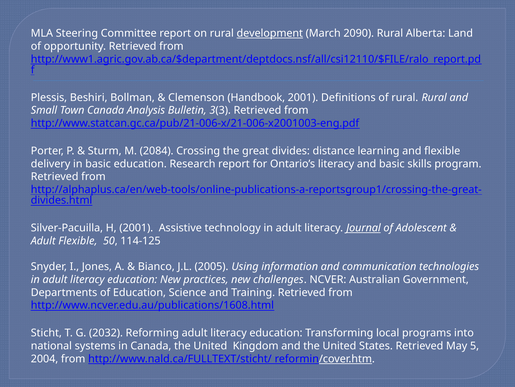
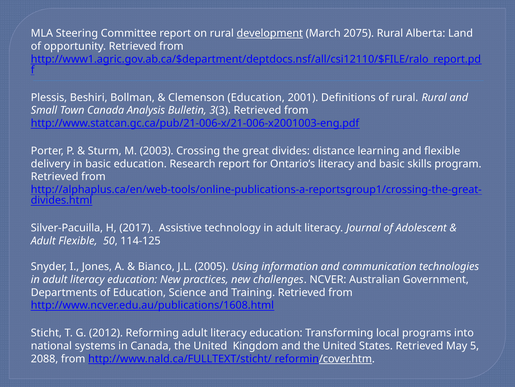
2090: 2090 -> 2075 (359, 33)
Clemenson Handbook: Handbook -> Education (256, 97)
2084: 2084 -> 2003 (157, 151)
H 2001: 2001 -> 2017 (136, 228)
Journal underline: present -> none (364, 228)
2032: 2032 -> 2012 (106, 332)
2004: 2004 -> 2088 (45, 358)
